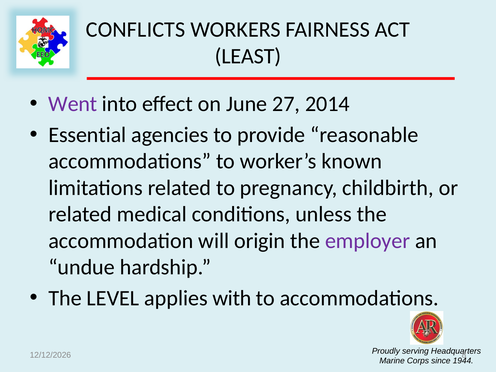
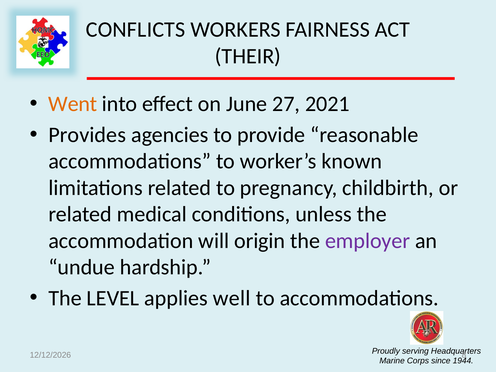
LEAST: LEAST -> THEIR (248, 56)
Went colour: purple -> orange (73, 104)
2014: 2014 -> 2021 (327, 104)
Essential: Essential -> Provides (87, 135)
with: with -> well (232, 298)
